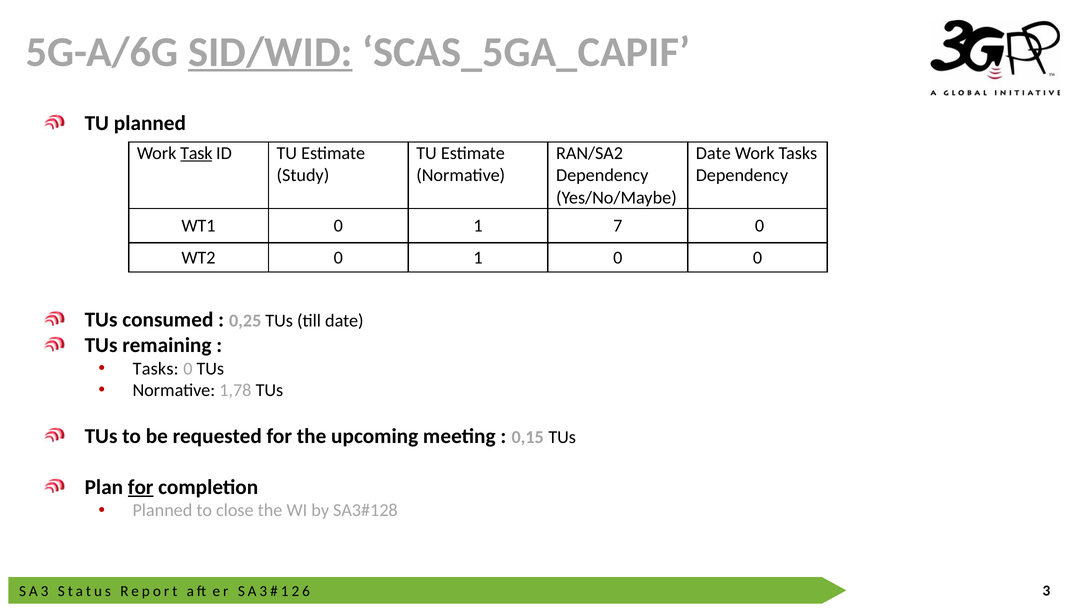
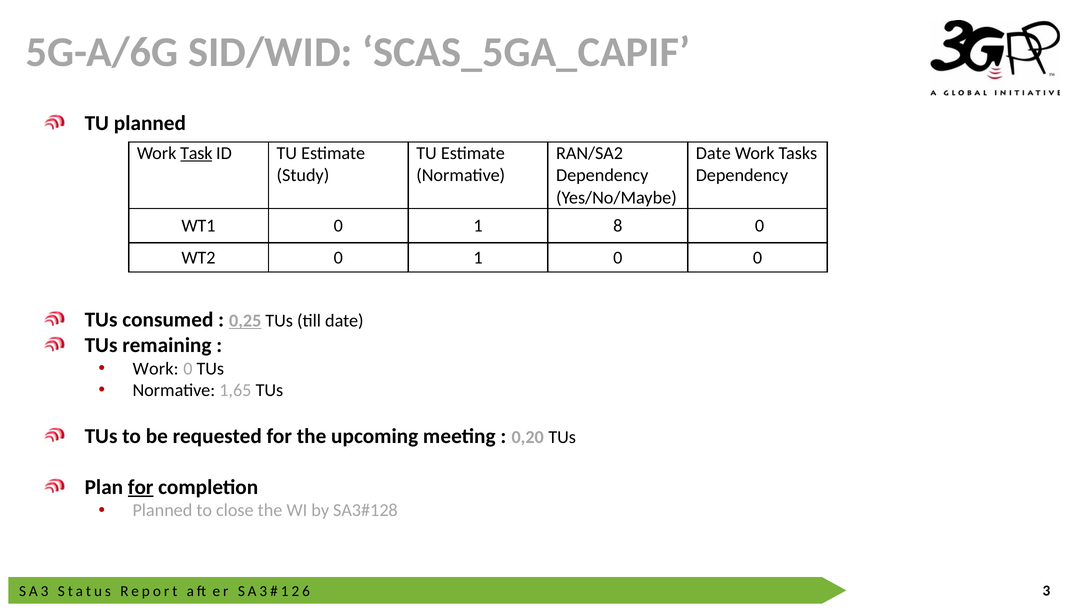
SID/WID underline: present -> none (270, 52)
7: 7 -> 8 (618, 226)
0,25 underline: none -> present (245, 321)
Tasks: Tasks -> Work (156, 369)
1,78: 1,78 -> 1,65 (235, 391)
0,15: 0,15 -> 0,20 (528, 437)
